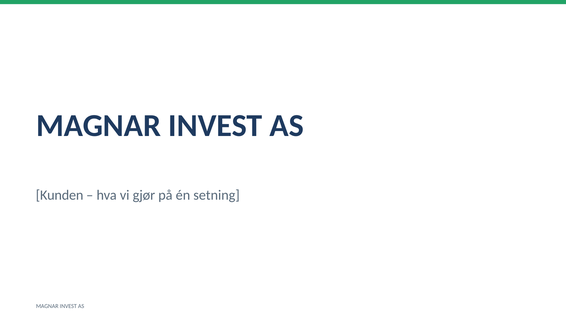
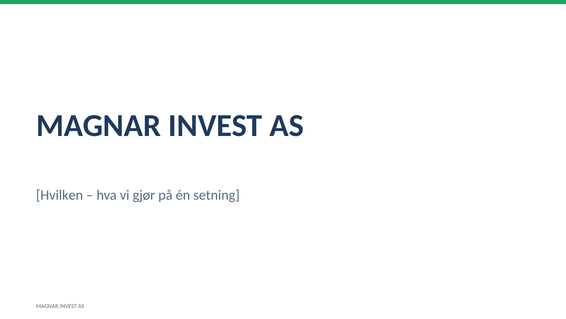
Kunden: Kunden -> Hvilken (60, 195)
